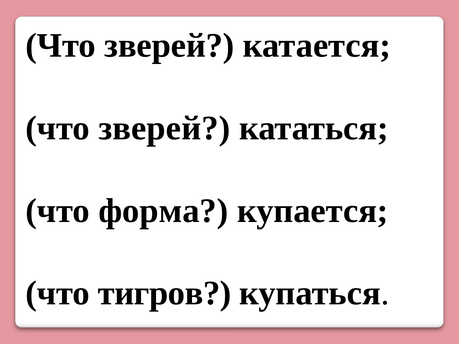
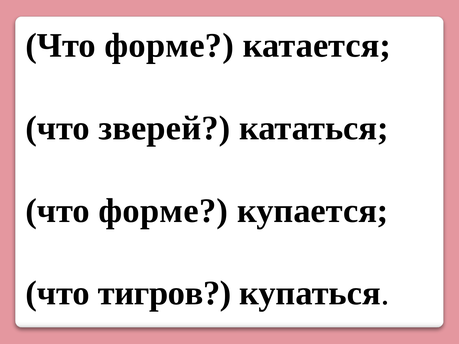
зверей: зверей -> форме (169, 46)
форма: форма -> форме (163, 211)
